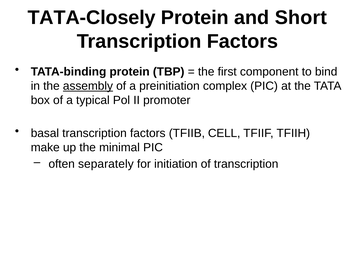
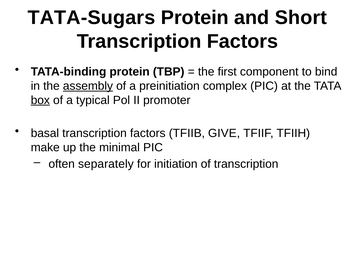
TATA-Closely: TATA-Closely -> TATA-Sugars (91, 18)
box underline: none -> present (40, 100)
CELL: CELL -> GIVE (224, 133)
